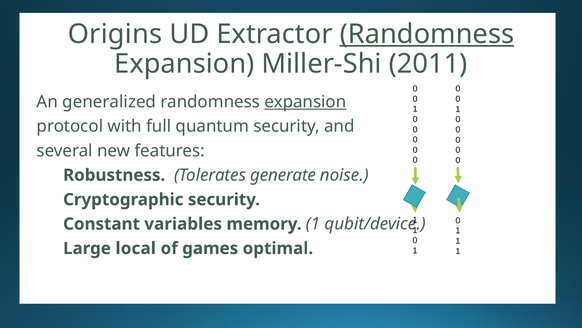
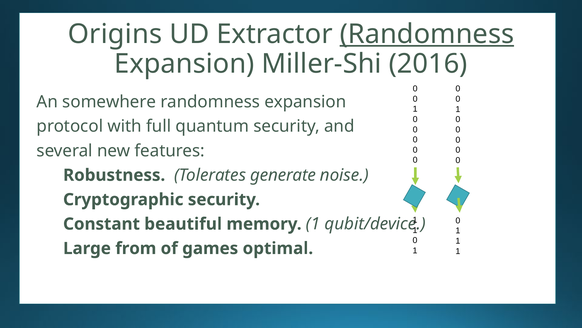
2011: 2011 -> 2016 (428, 64)
generalized: generalized -> somewhere (109, 102)
expansion underline: present -> none (305, 102)
variables: variables -> beautiful (183, 224)
local: local -> from (136, 248)
